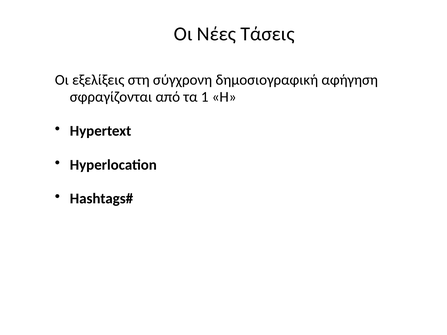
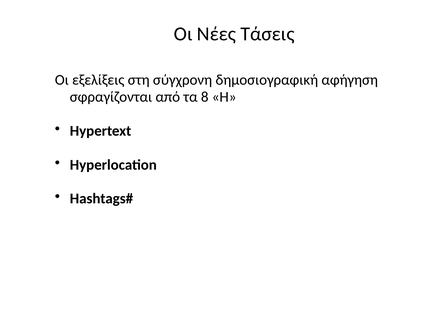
1: 1 -> 8 (205, 97)
